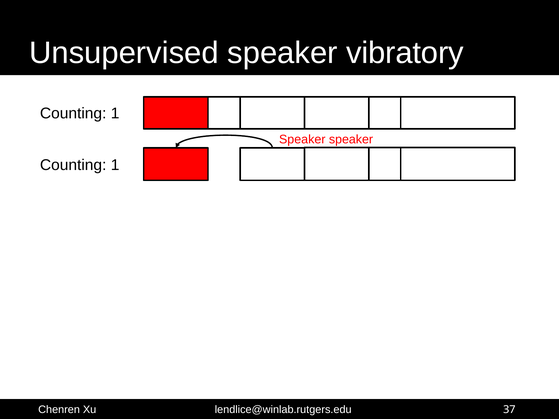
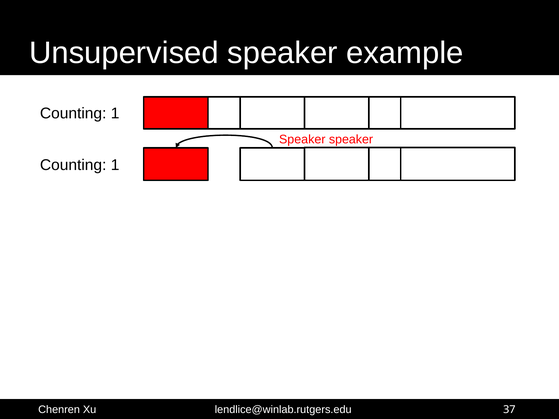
vibratory: vibratory -> example (405, 53)
